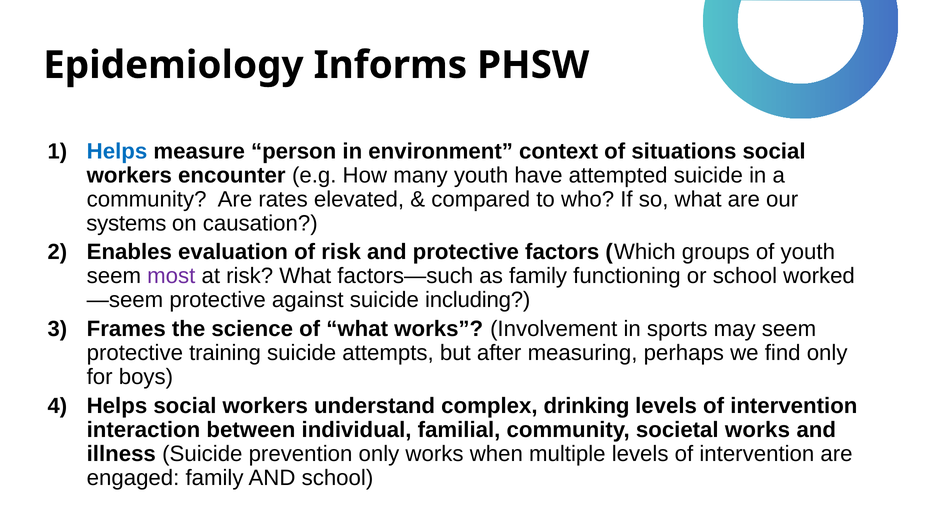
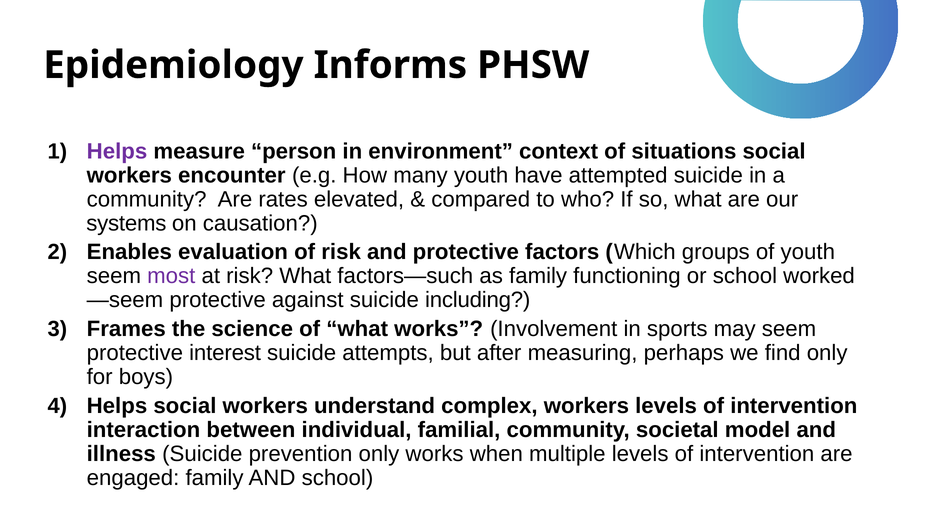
Helps colour: blue -> purple (117, 151)
training: training -> interest (225, 353)
complex drinking: drinking -> workers (586, 406)
societal works: works -> model (758, 430)
